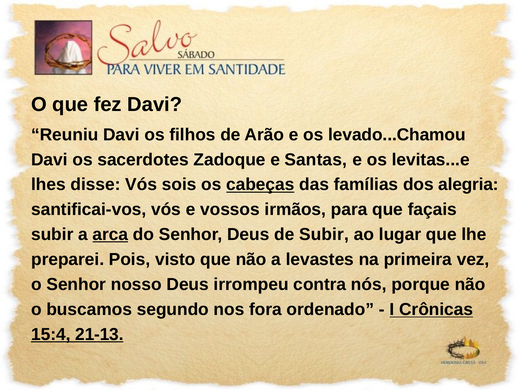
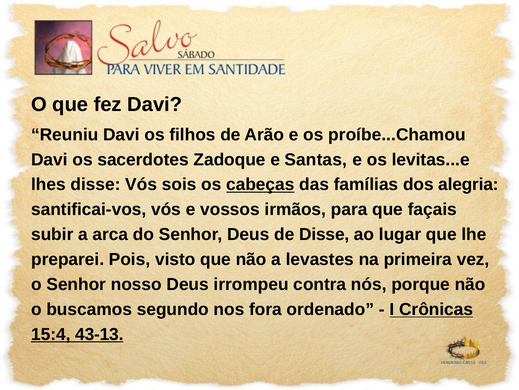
levado...Chamou: levado...Chamou -> proíbe...Chamou (397, 134)
arca underline: present -> none (110, 234)
de Subir: Subir -> Disse (324, 234)
21-13: 21-13 -> 43-13 (99, 334)
